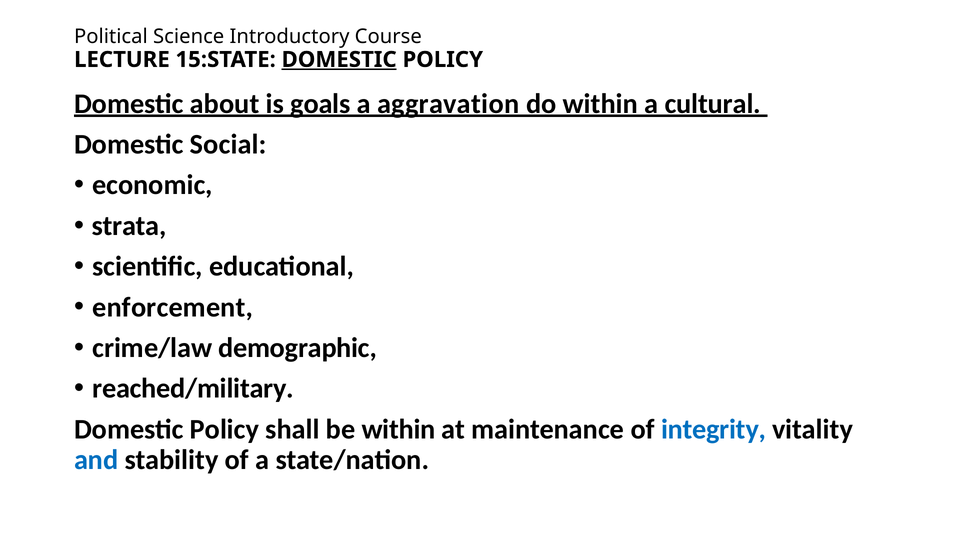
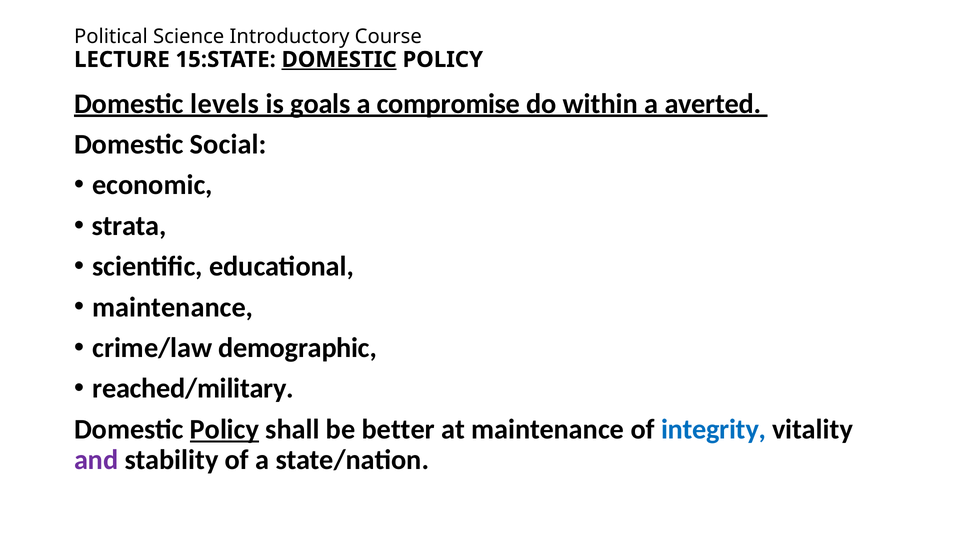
about: about -> levels (225, 104)
aggravation: aggravation -> compromise (448, 104)
cultural: cultural -> averted (713, 104)
enforcement: enforcement -> maintenance (173, 307)
Policy underline: none -> present (224, 429)
be within: within -> better (398, 429)
and colour: blue -> purple (96, 460)
